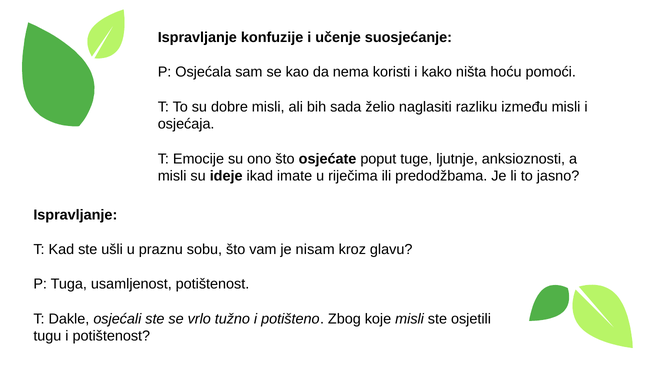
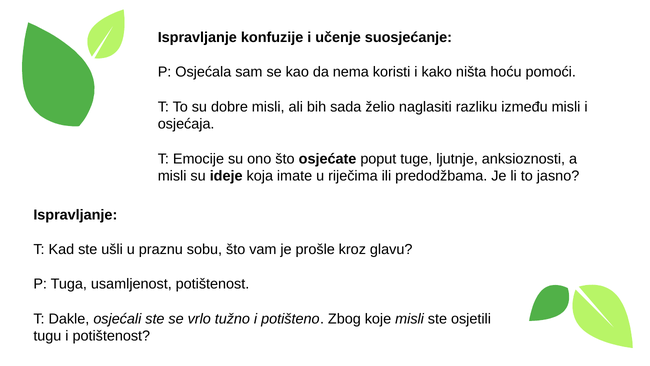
ikad: ikad -> koja (260, 176)
nisam: nisam -> prošle (315, 249)
